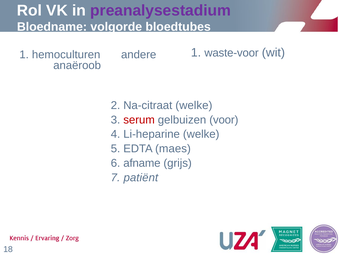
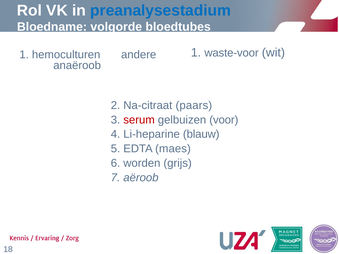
preanalysestadium colour: purple -> blue (161, 10)
Na-citraat welke: welke -> paars (194, 105)
Li-heparine welke: welke -> blauw (201, 134)
afname: afname -> worden (142, 163)
patiënt: patiënt -> aëroob (141, 178)
